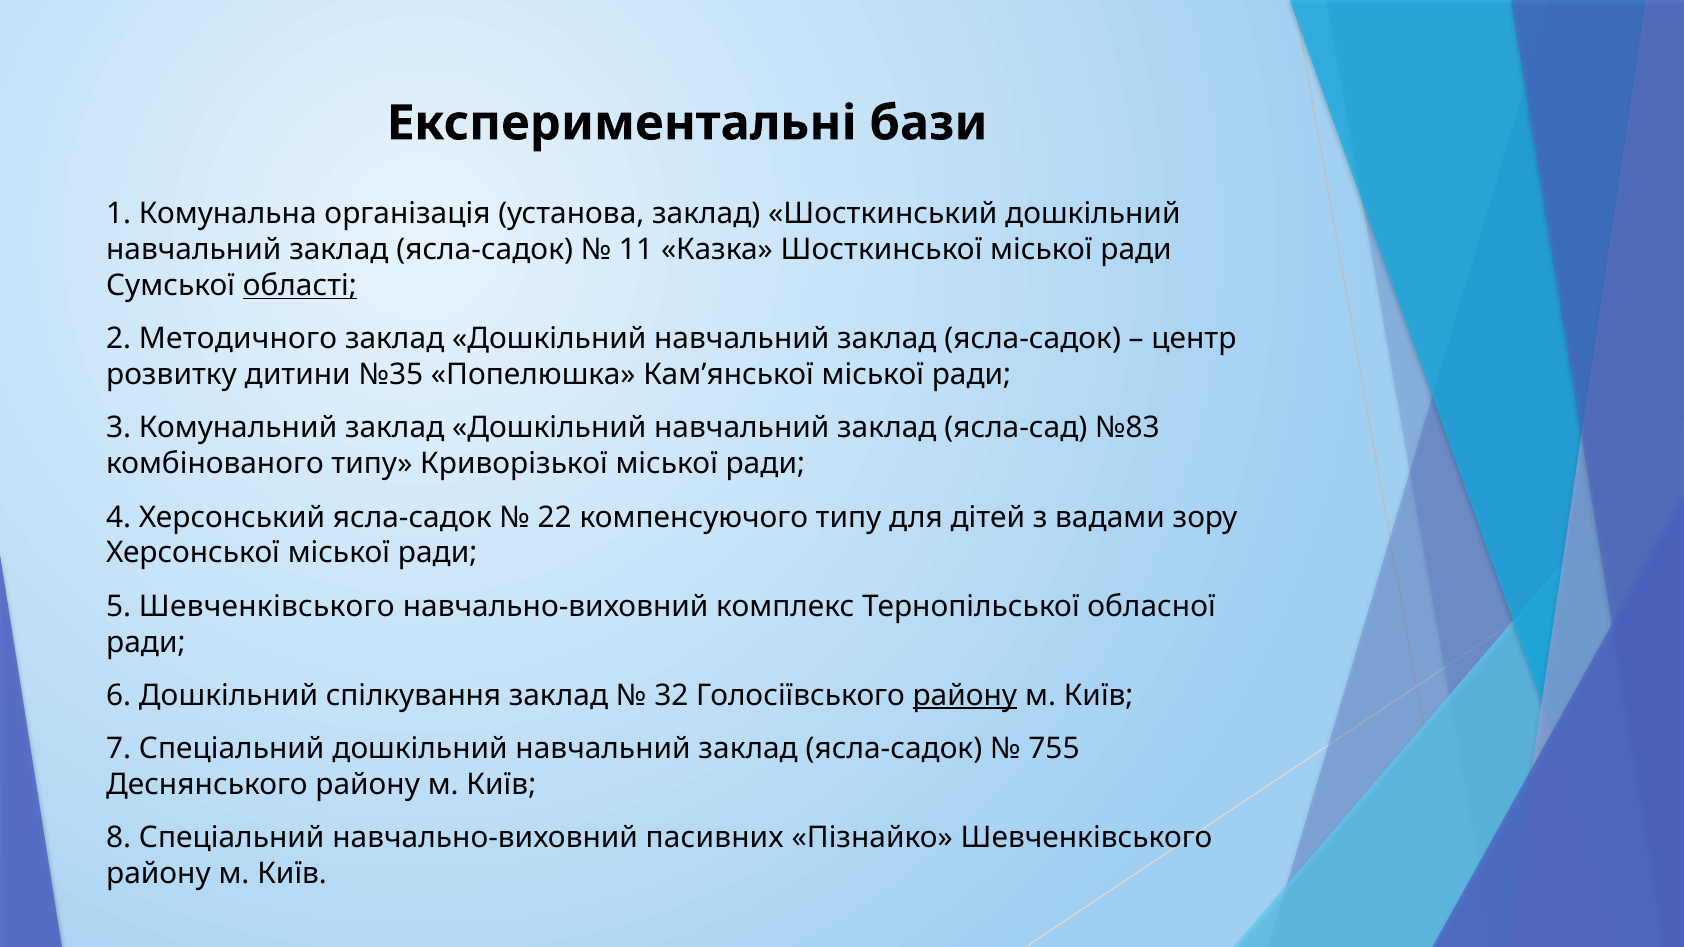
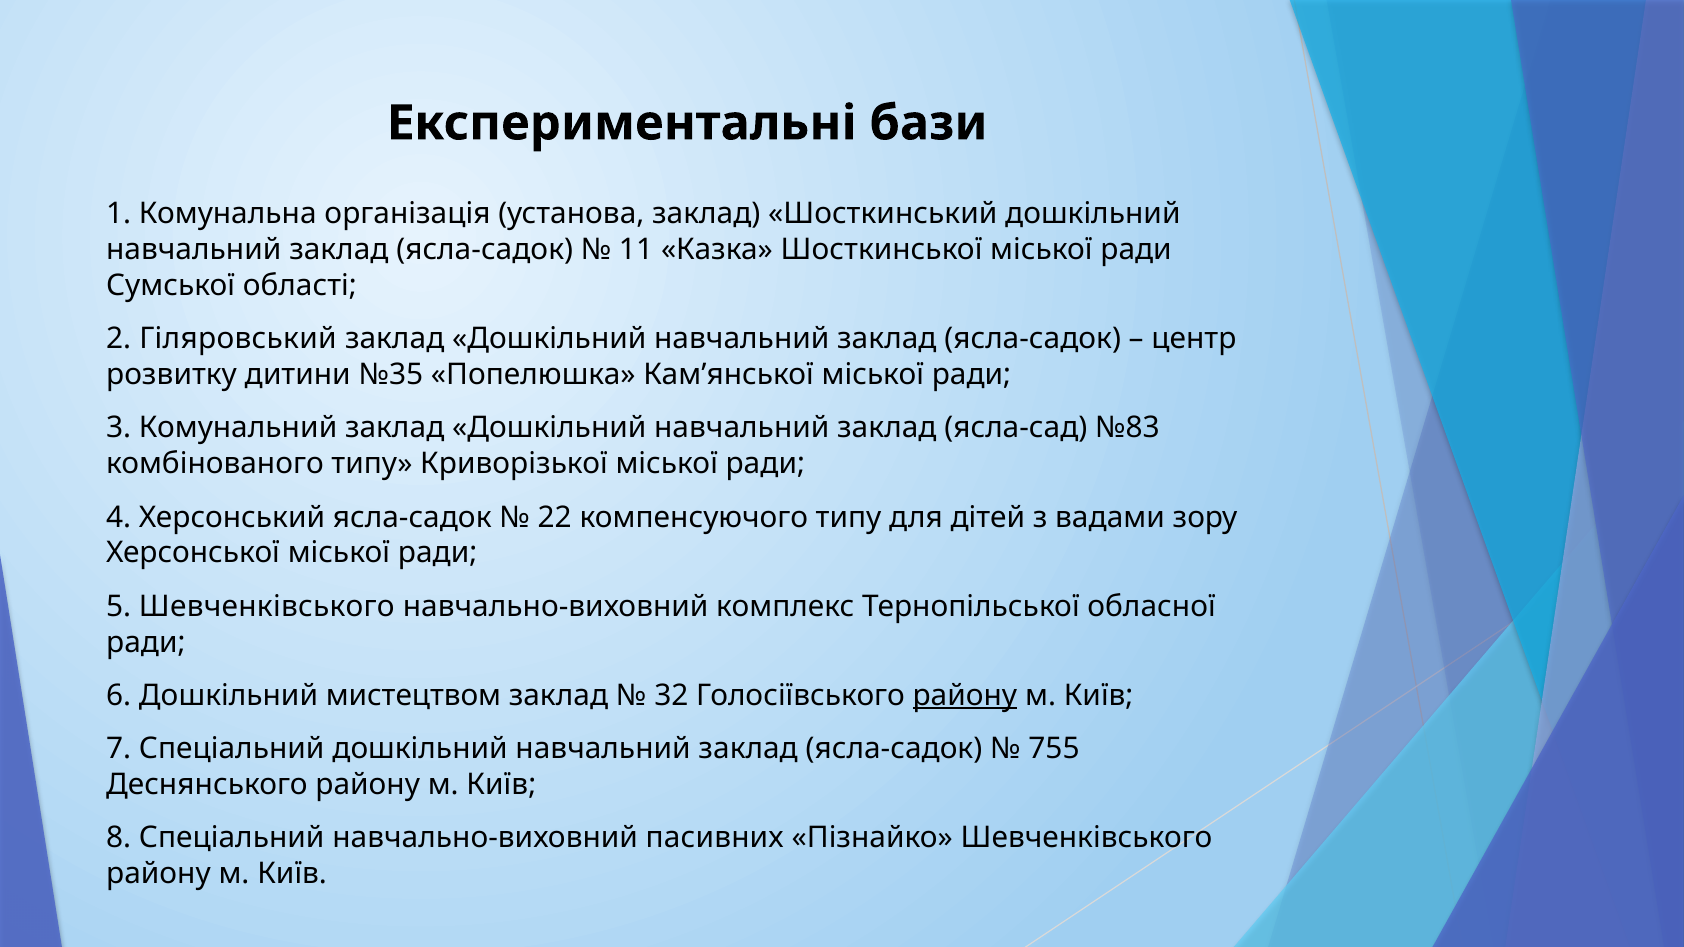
області underline: present -> none (300, 286)
Методичного: Методичного -> Гіляровський (238, 339)
спілкування: спілкування -> мистецтвом (413, 696)
